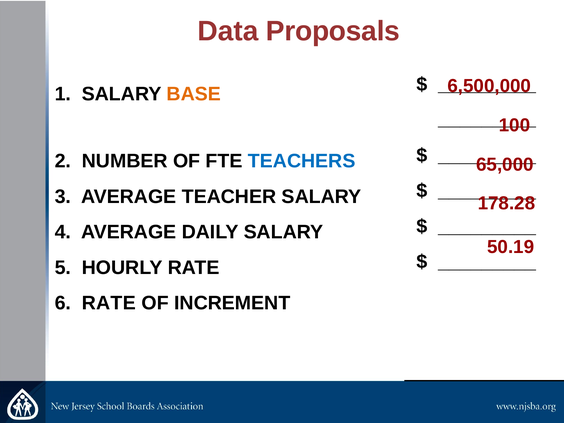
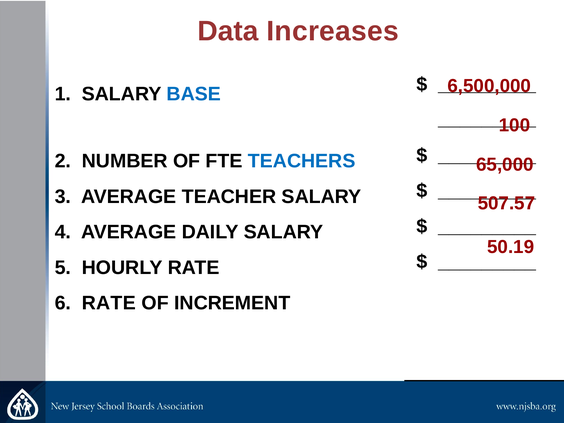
Proposals: Proposals -> Increases (333, 31)
BASE colour: orange -> blue (194, 94)
178.28: 178.28 -> 507.57 (506, 203)
